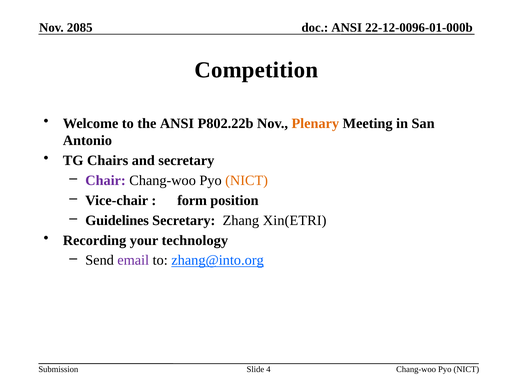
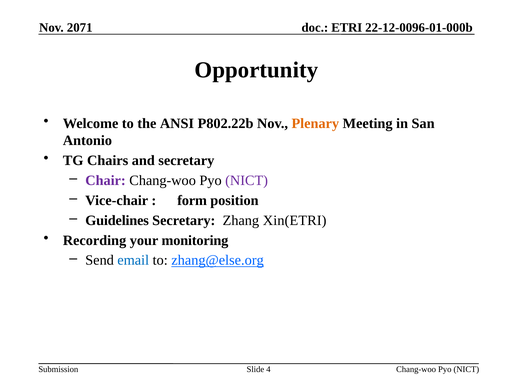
2085: 2085 -> 2071 (80, 27)
ANSI: ANSI -> ETRI (347, 27)
Competition: Competition -> Opportunity (256, 70)
NICT colour: orange -> purple (247, 180)
technology: technology -> monitoring (195, 240)
email colour: purple -> blue (133, 260)
zhang@into.org: zhang@into.org -> zhang@else.org (218, 260)
